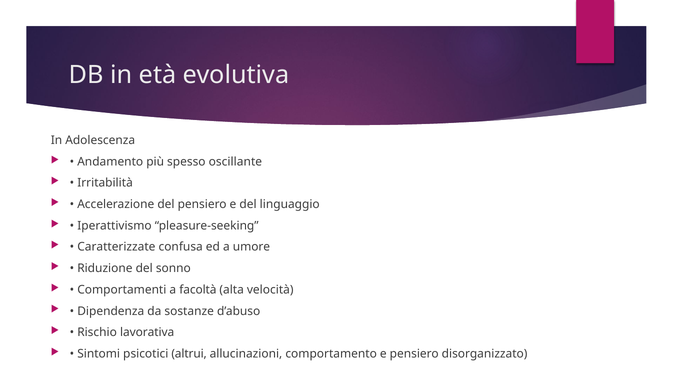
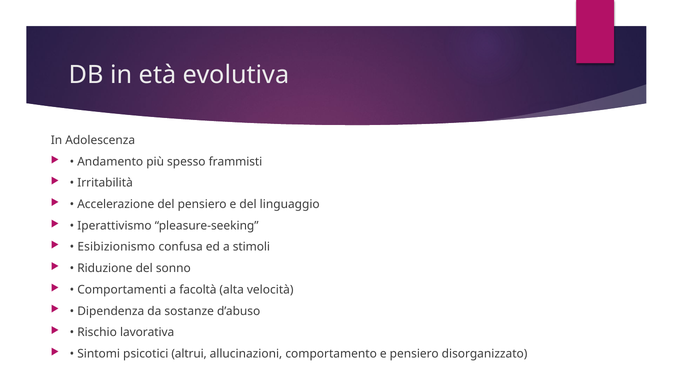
oscillante: oscillante -> frammisti (235, 161)
Caratterizzate: Caratterizzate -> Esibizionismo (116, 247)
umore: umore -> stimoli (251, 247)
